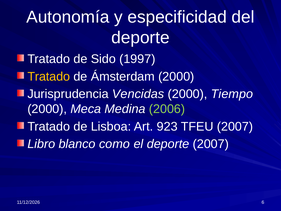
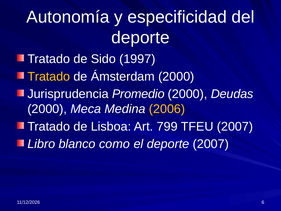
Vencidas: Vencidas -> Promedio (138, 94)
Tiempo: Tiempo -> Deudas (232, 94)
2006 colour: light green -> yellow (167, 109)
923: 923 -> 799 (167, 126)
